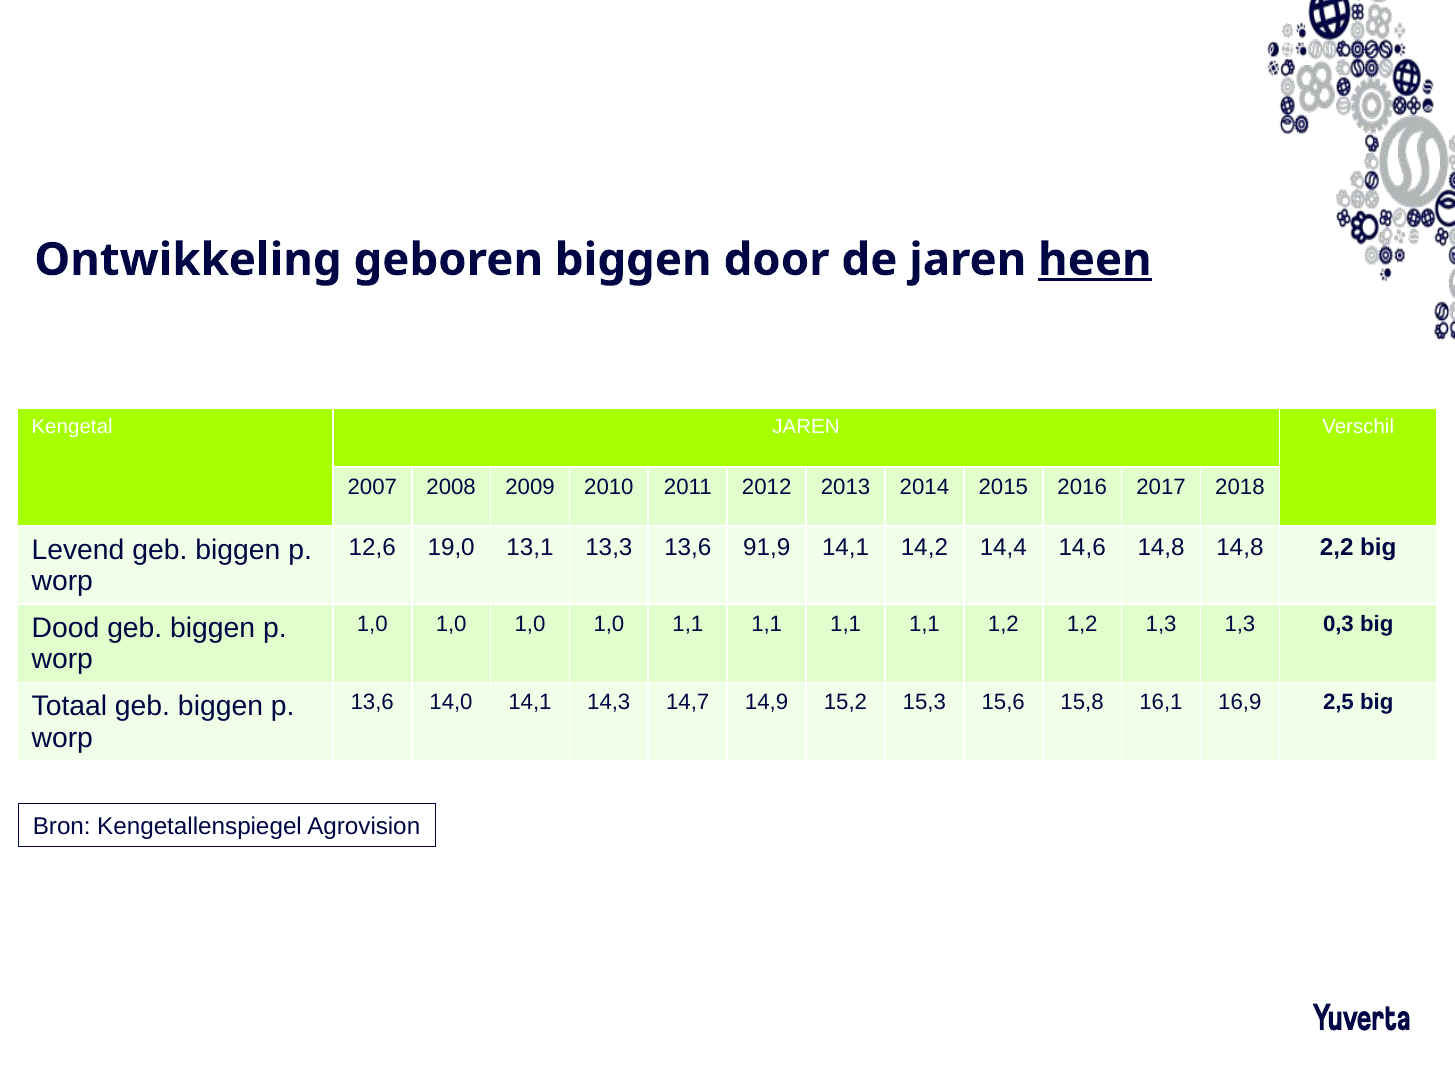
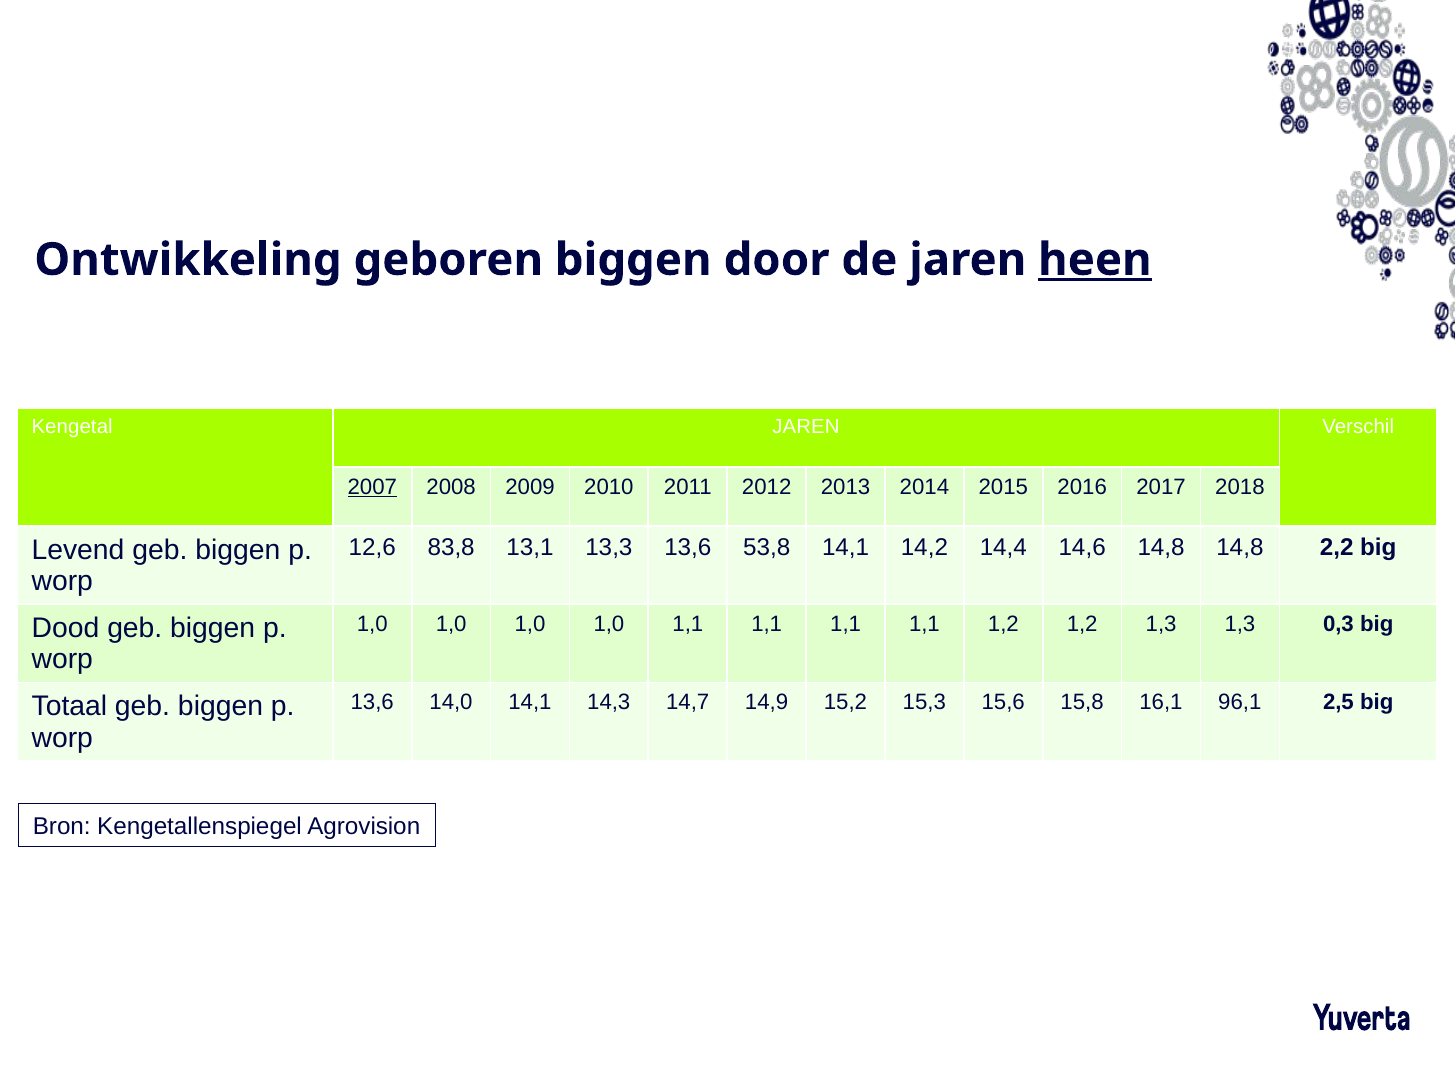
2007 underline: none -> present (372, 487)
19,0: 19,0 -> 83,8 (451, 547)
91,9: 91,9 -> 53,8 (767, 547)
16,9: 16,9 -> 96,1 (1240, 703)
